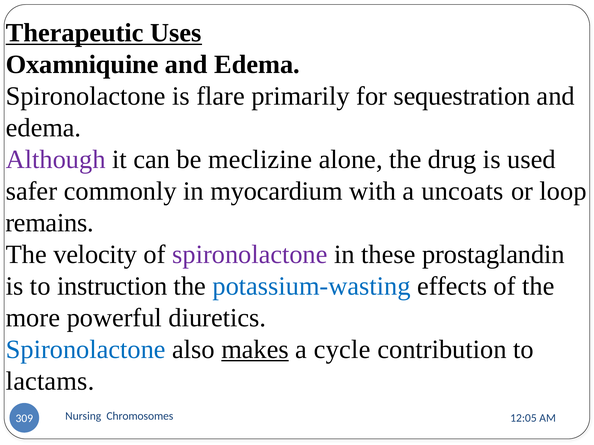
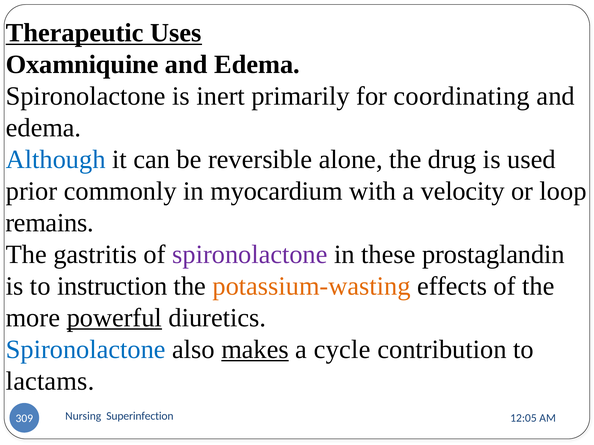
flare: flare -> inert (221, 96)
sequestration: sequestration -> coordinating (462, 96)
Although colour: purple -> blue (56, 160)
meclizine: meclizine -> reversible (260, 160)
safer: safer -> prior (31, 191)
uncoats: uncoats -> velocity (463, 191)
velocity: velocity -> gastritis (95, 255)
potassium-wasting colour: blue -> orange (312, 286)
powerful underline: none -> present (114, 318)
Chromosomes: Chromosomes -> Superinfection (140, 417)
